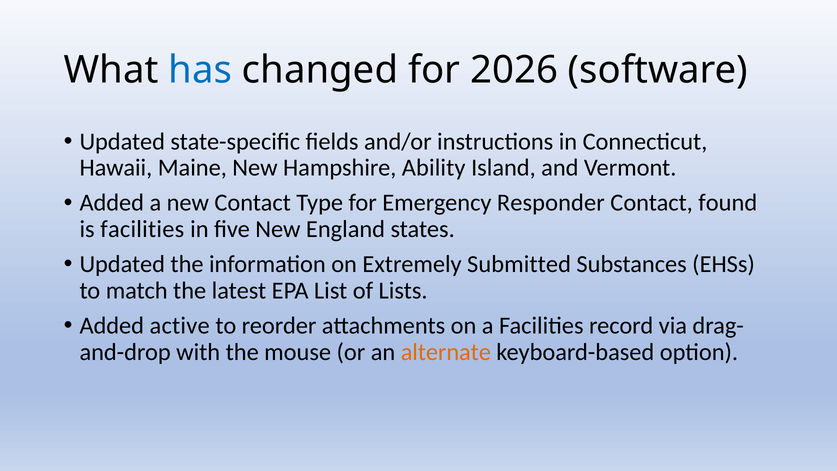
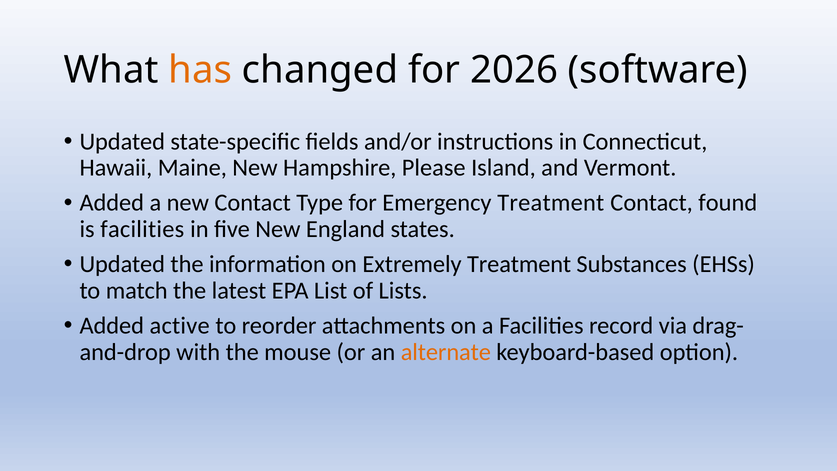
has colour: blue -> orange (200, 70)
Ability: Ability -> Please (434, 168)
Emergency Responder: Responder -> Treatment (551, 203)
Extremely Submitted: Submitted -> Treatment (519, 264)
